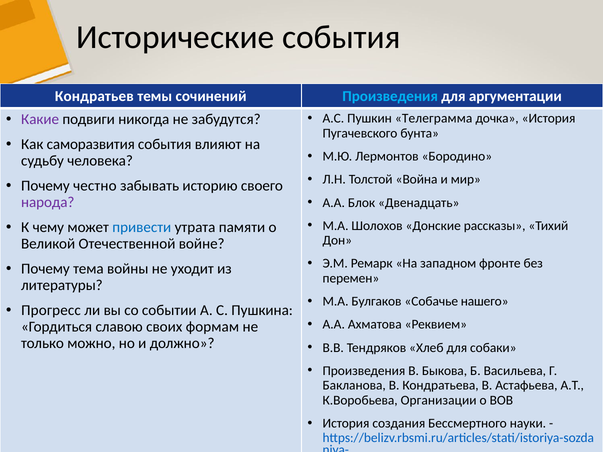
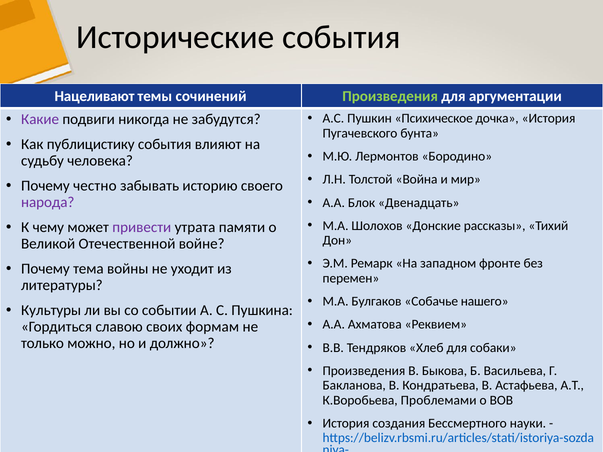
Кондратьев: Кондратьев -> Нацеливают (95, 96)
Произведения colour: light blue -> light green (390, 96)
Телеграмма: Телеграмма -> Психическое (434, 119)
саморазвития: саморазвития -> публицистику (91, 144)
привести colour: blue -> purple (142, 227)
Прогресс: Прогресс -> Культуры (51, 311)
Организации: Организации -> Проблемами (439, 400)
